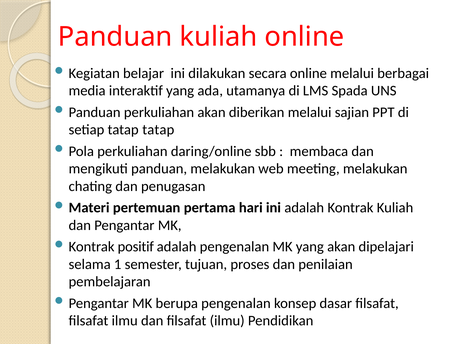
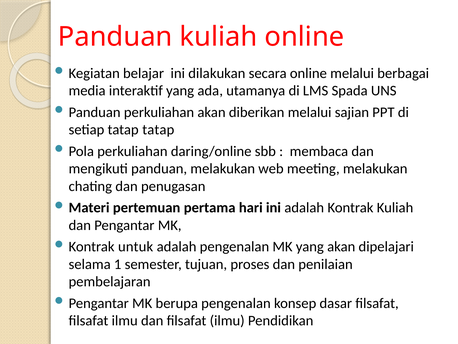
positif: positif -> untuk (136, 246)
